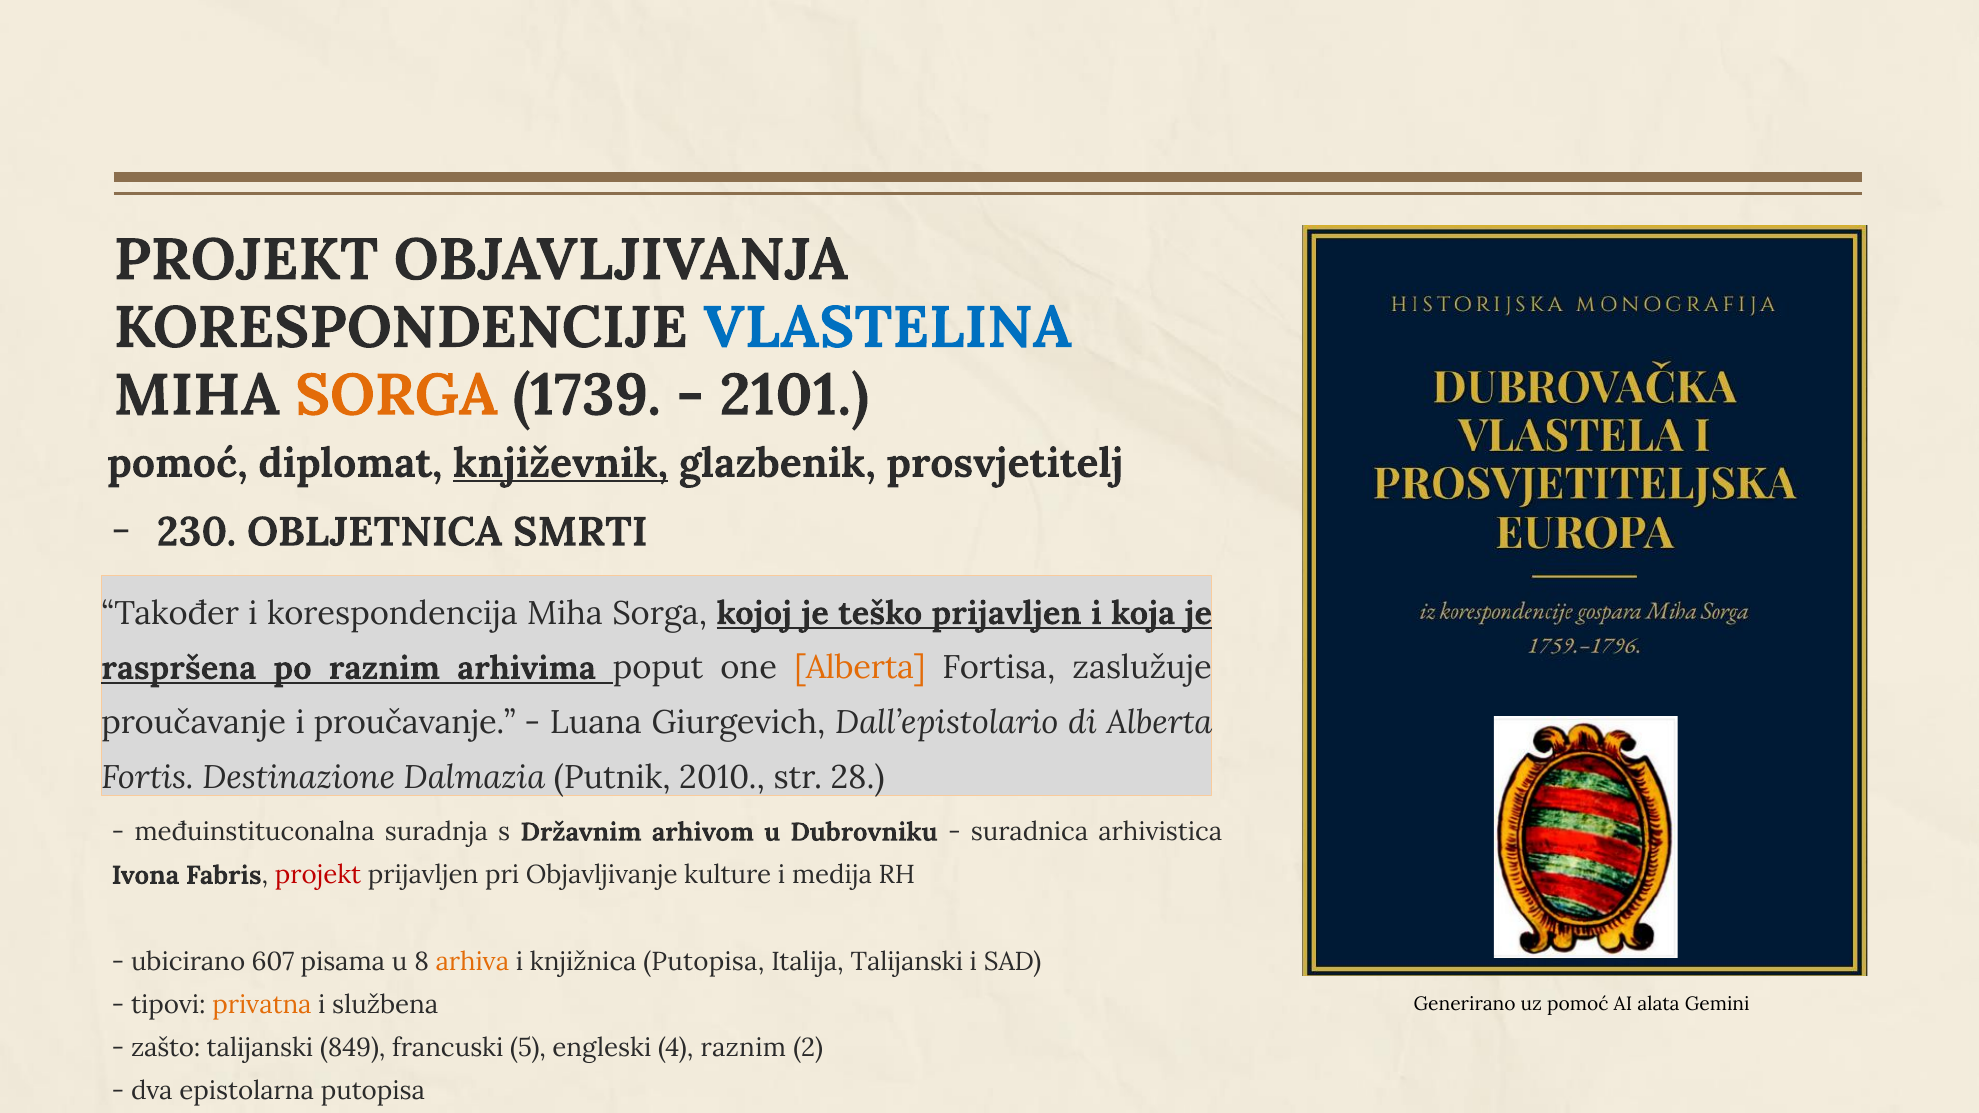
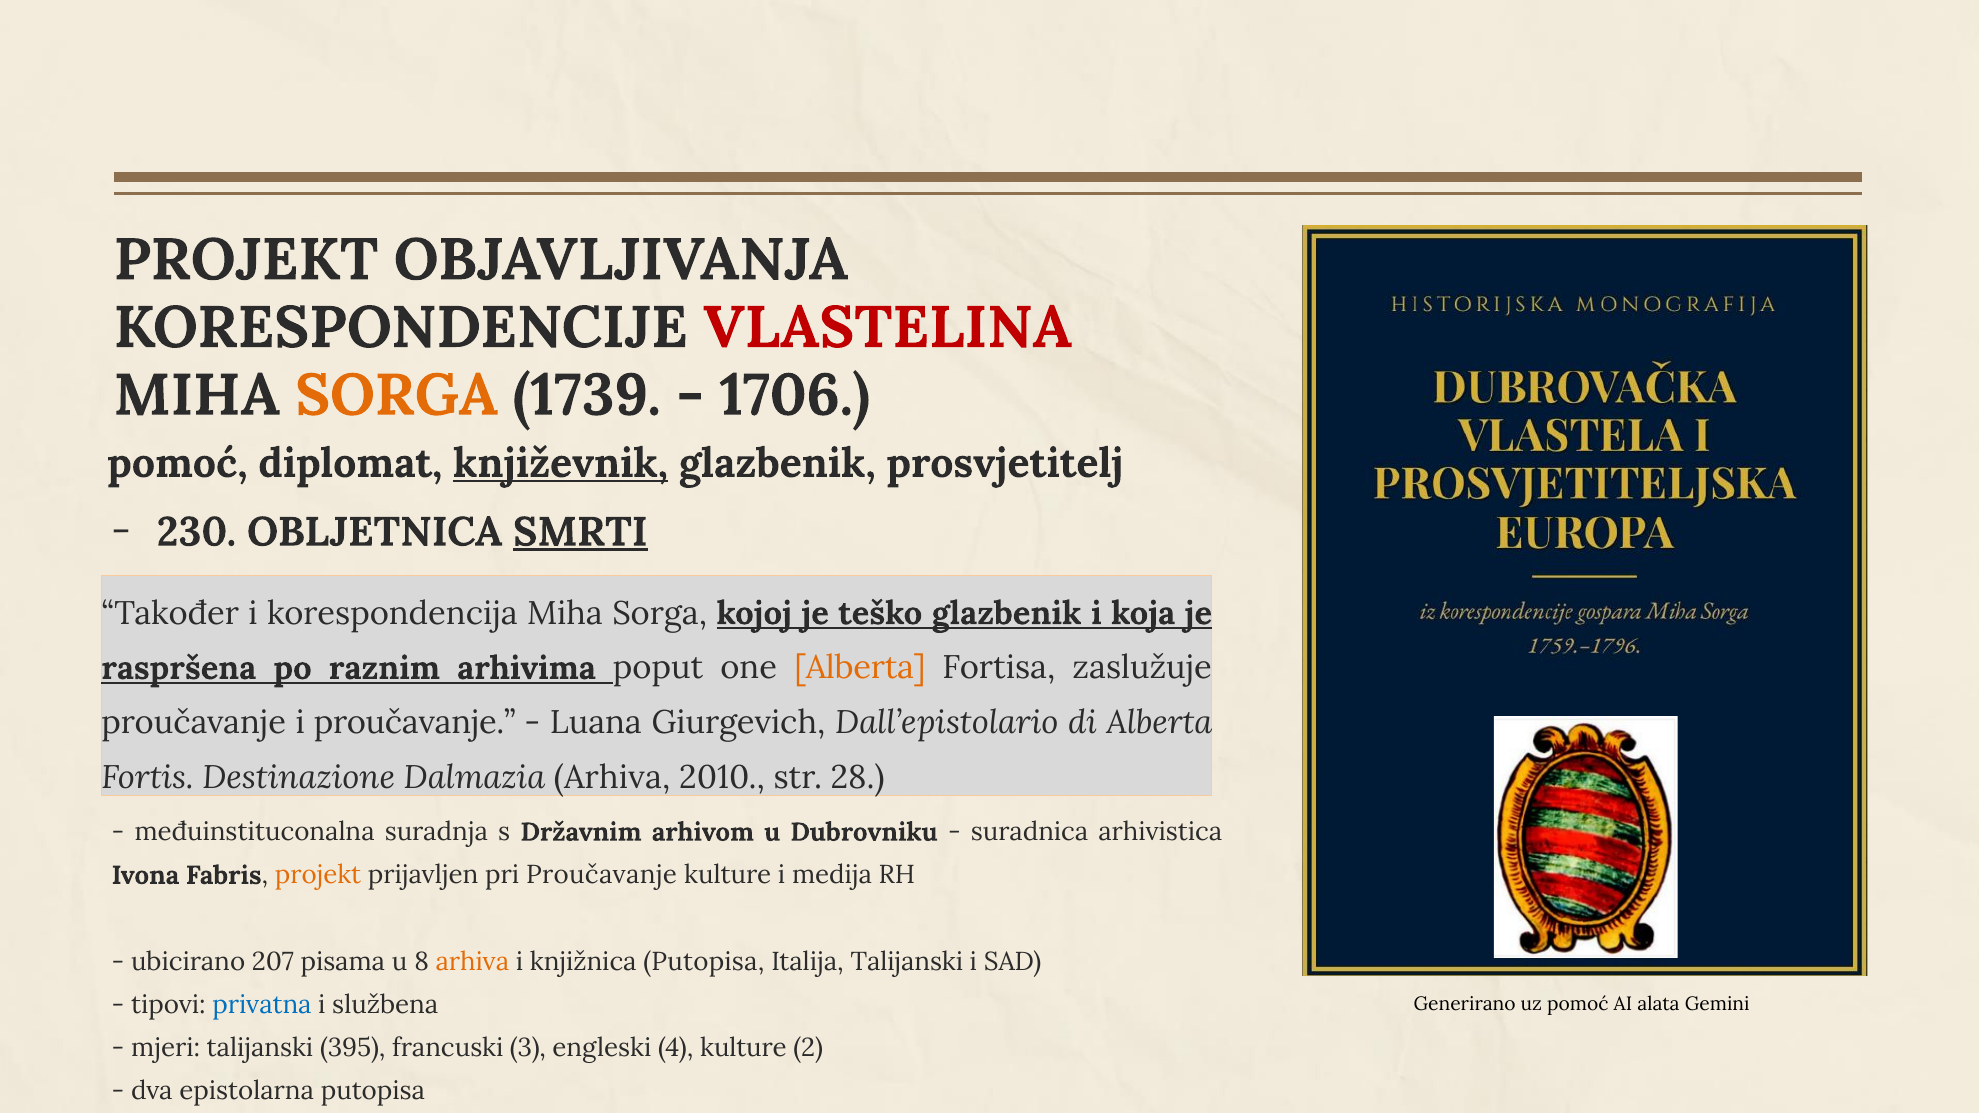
VLASTELINA colour: blue -> red (887, 328)
2101: 2101 -> 1706 (795, 395)
SMRTI underline: none -> present (580, 532)
teško prijavljen: prijavljen -> glazbenik (1007, 613)
Dalmazia Putnik: Putnik -> Arhiva (612, 778)
projekt colour: red -> orange (318, 875)
pri Objavljivanje: Objavljivanje -> Proučavanje (602, 875)
607: 607 -> 207 (273, 962)
privatna colour: orange -> blue (262, 1005)
zašto: zašto -> mjeri (166, 1048)
849: 849 -> 395 (353, 1048)
5: 5 -> 3 (528, 1048)
4 raznim: raznim -> kulture (743, 1048)
